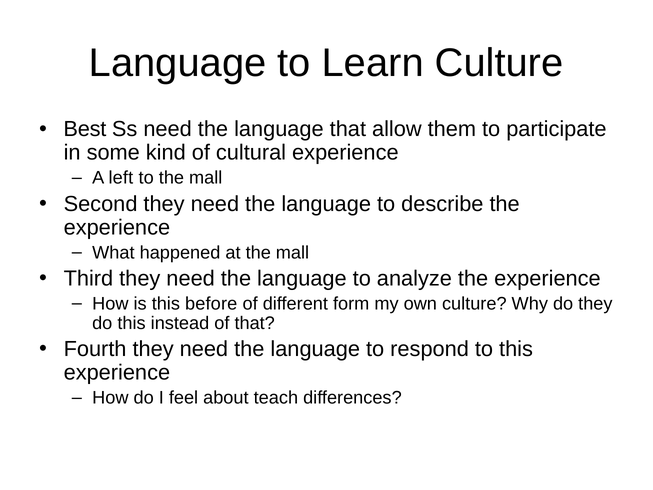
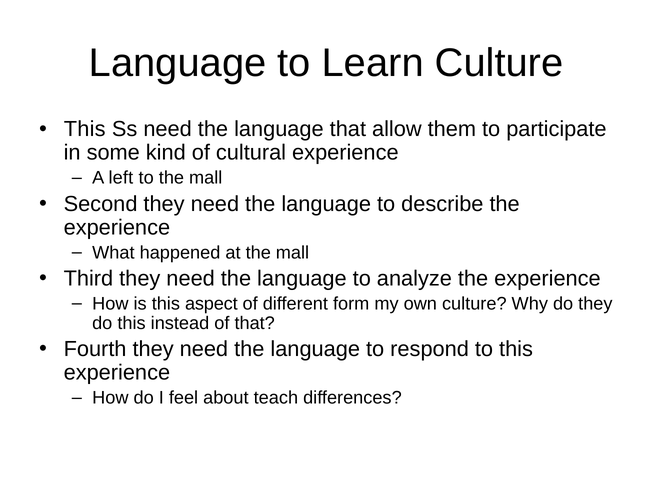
Best: Best -> This (85, 129)
before: before -> aspect (211, 303)
